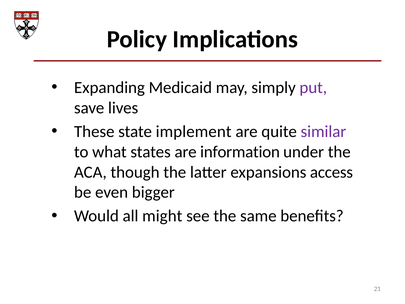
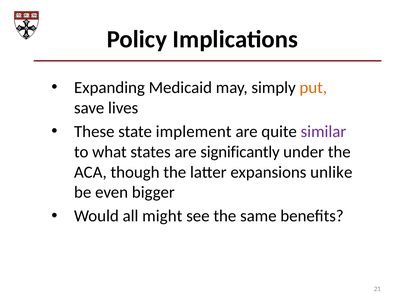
put colour: purple -> orange (313, 88)
information: information -> significantly (240, 152)
access: access -> unlike (331, 172)
